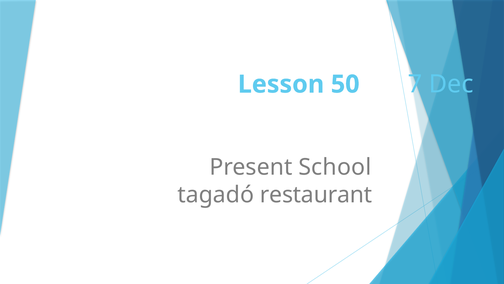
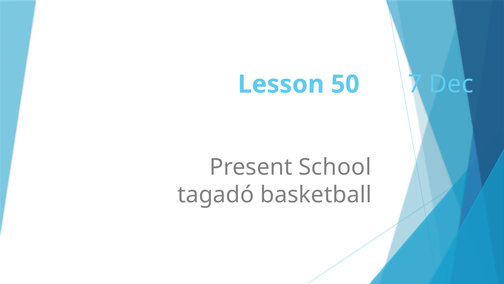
restaurant: restaurant -> basketball (316, 195)
